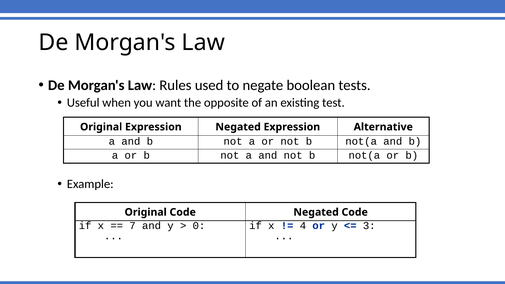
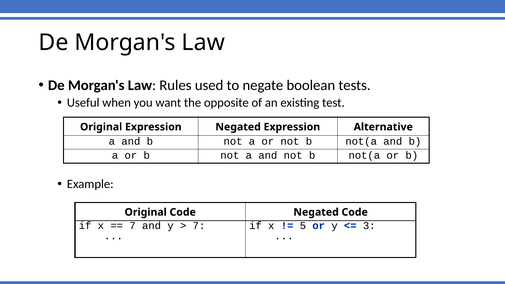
0: 0 -> 7 (199, 226)
4: 4 -> 5 (303, 226)
